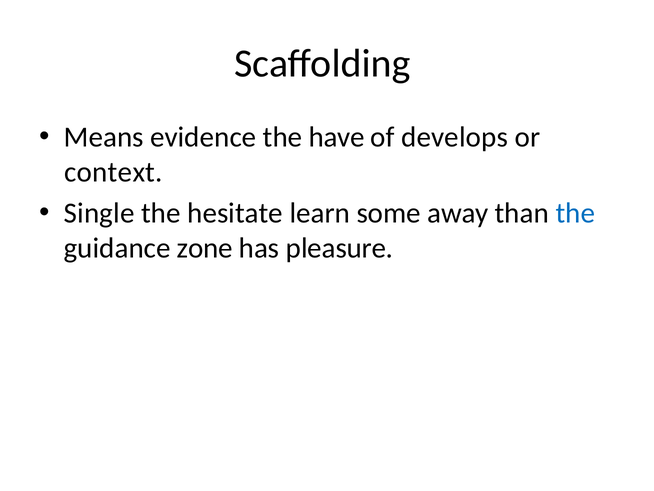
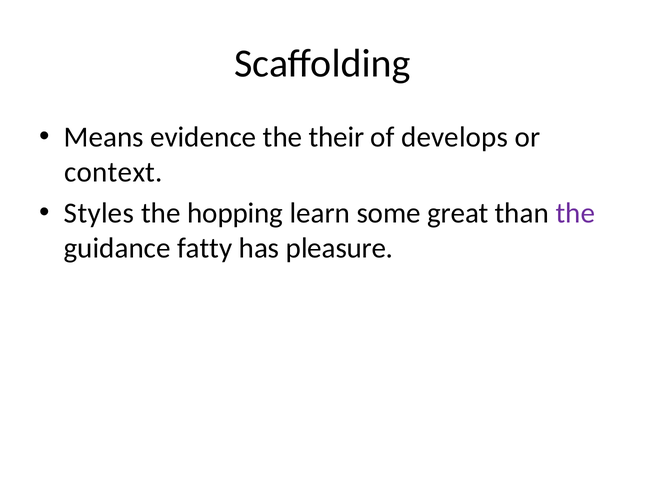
have: have -> their (337, 137)
Single: Single -> Styles (99, 213)
hesitate: hesitate -> hopping (235, 213)
away: away -> great (458, 213)
the colour: blue -> purple (575, 213)
zone: zone -> fatty (205, 248)
